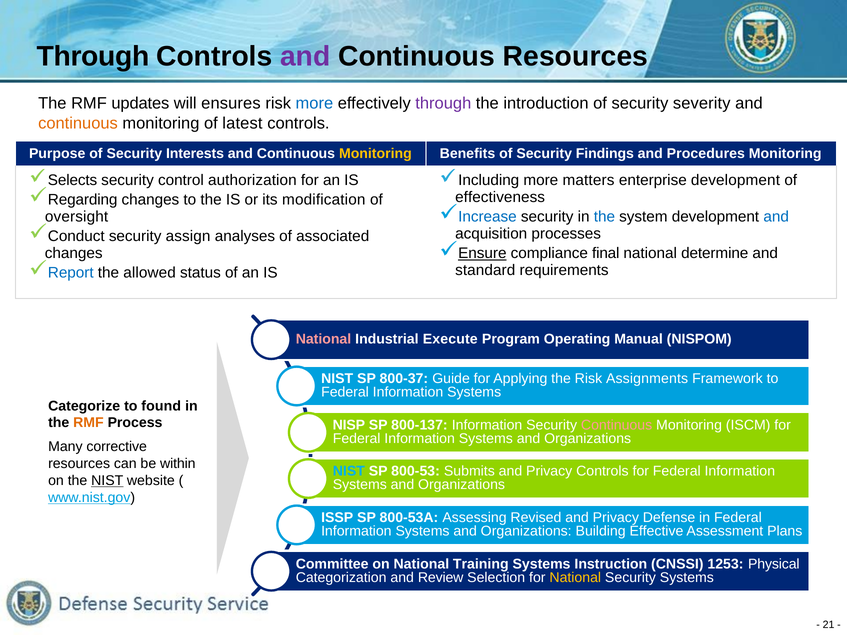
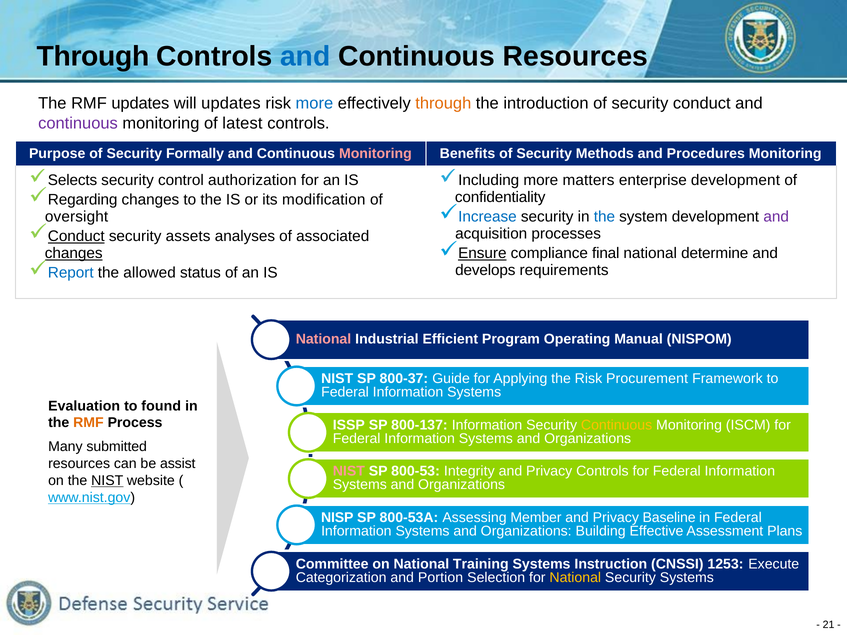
and colour: purple -> blue (305, 56)
will ensures: ensures -> updates (231, 103)
through colour: purple -> orange (443, 103)
security severity: severity -> conduct (702, 103)
continuous colour: orange -> purple (78, 123)
Interests: Interests -> Formally (195, 154)
Monitoring colour: yellow -> pink (375, 154)
Findings: Findings -> Methods (605, 154)
effectiveness: effectiveness -> confidentiality (500, 197)
and colour: blue -> purple (776, 217)
Conduct underline: none -> present (76, 236)
assign: assign -> assets (188, 236)
changes underline: none -> present (74, 253)
standard: standard -> develops (485, 270)
Execute: Execute -> Efficient (450, 339)
Assignments: Assignments -> Procurement (647, 379)
Categorize: Categorize -> Evaluation (84, 406)
NISP: NISP -> ISSP (349, 425)
Continuous colour: pink -> yellow (617, 425)
corrective: corrective -> submitted (117, 447)
within: within -> assist (178, 464)
NIST colour: light blue -> pink (349, 471)
Submits: Submits -> Integrity (469, 471)
ISSP: ISSP -> NISP (337, 518)
Revised: Revised -> Member (536, 518)
Defense: Defense -> Baseline (669, 518)
Physical: Physical -> Execute (774, 564)
Review: Review -> Portion (441, 578)
